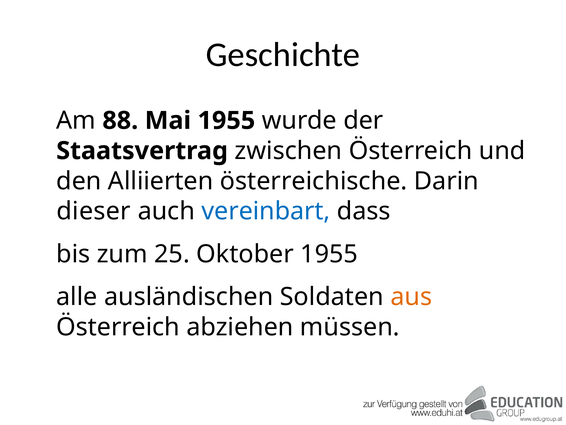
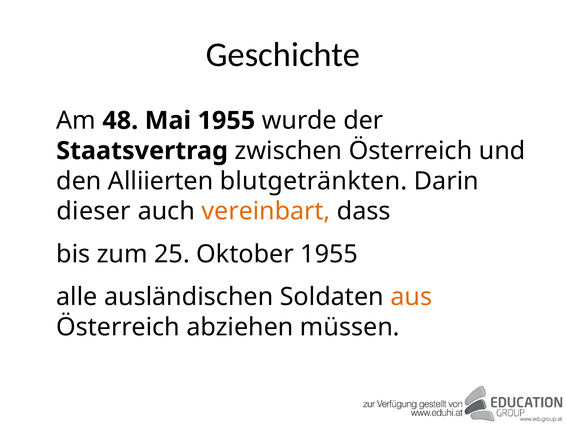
88: 88 -> 48 (120, 120)
österreichische: österreichische -> blutgetränkten (314, 181)
vereinbart colour: blue -> orange (266, 211)
